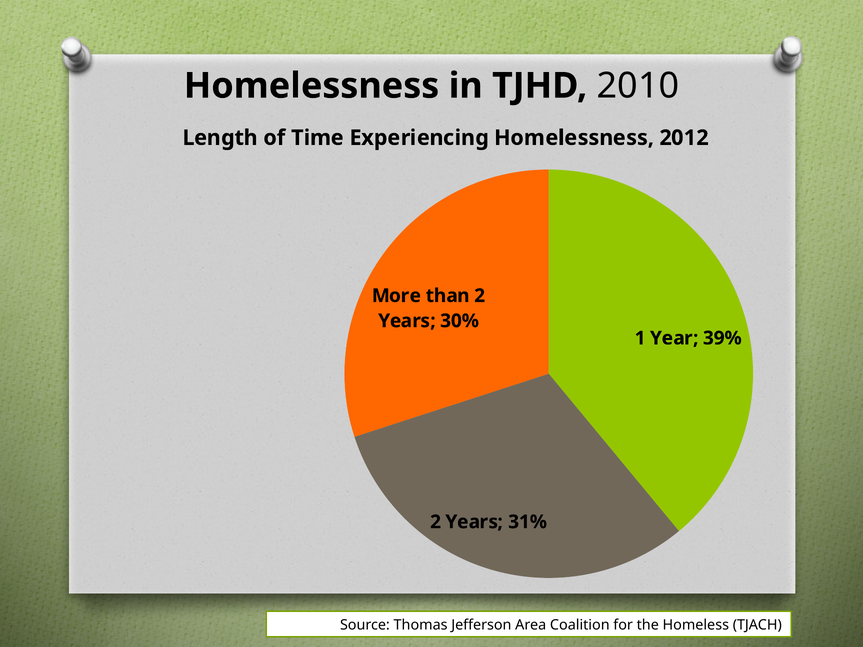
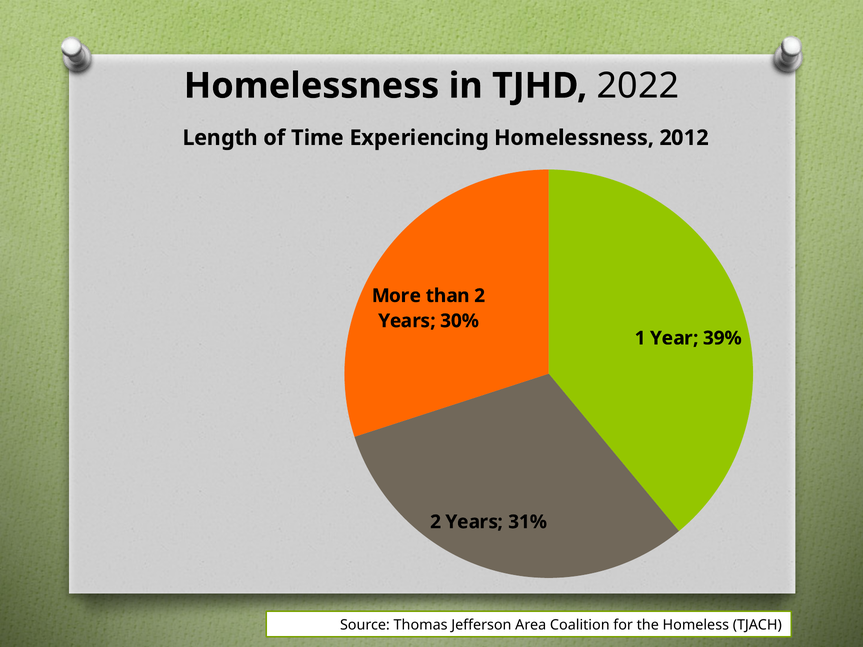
2010: 2010 -> 2022 (638, 86)
